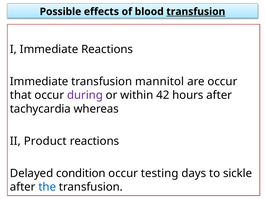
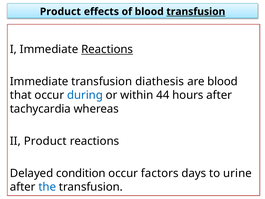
Possible: Possible -> Product (60, 12)
Reactions underline: none -> present (107, 49)
mannitol: mannitol -> diathesis (160, 81)
are occur: occur -> blood (222, 81)
during colour: purple -> blue (85, 95)
42: 42 -> 44 (163, 95)
testing: testing -> factors (160, 173)
sickle: sickle -> urine (237, 173)
